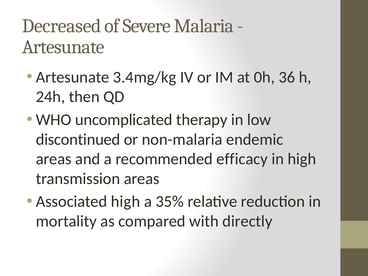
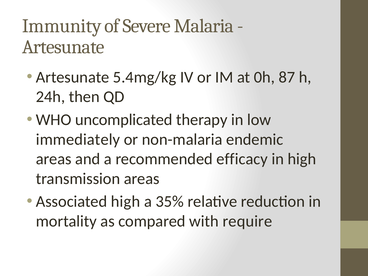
Decreased: Decreased -> Immunity (62, 26)
3.4mg/kg: 3.4mg/kg -> 5.4mg/kg (145, 77)
36: 36 -> 87 (287, 77)
discontinued: discontinued -> immediately (78, 139)
directly: directly -> require (247, 221)
